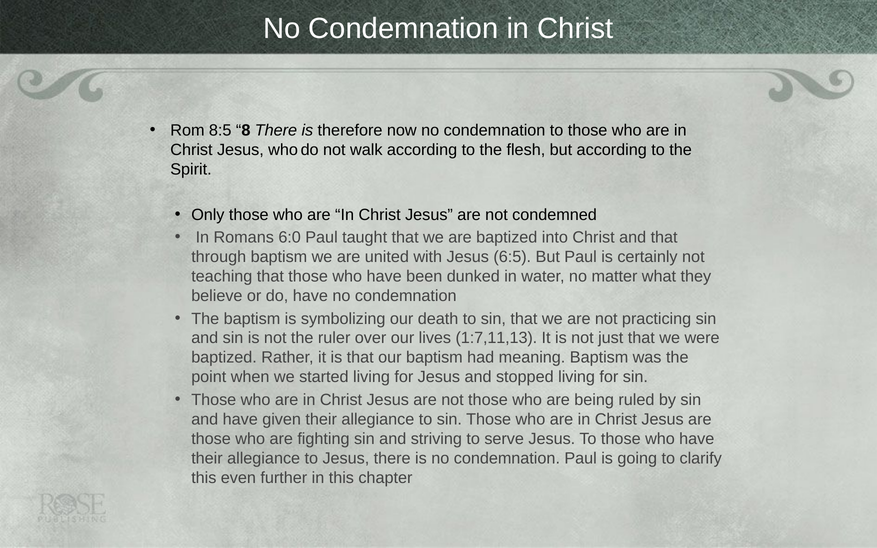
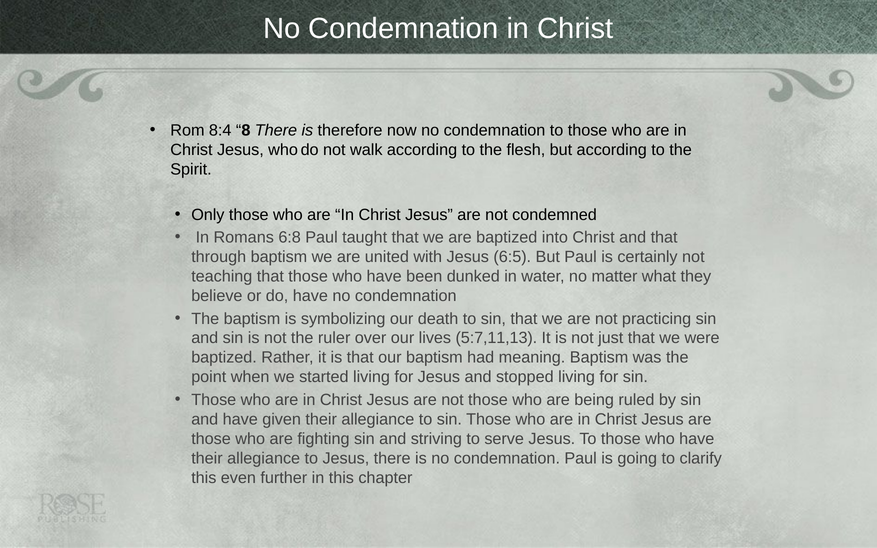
8:5: 8:5 -> 8:4 (220, 130)
6:0: 6:0 -> 6:8 (290, 238)
1:7,11,13: 1:7,11,13 -> 5:7,11,13 (496, 338)
